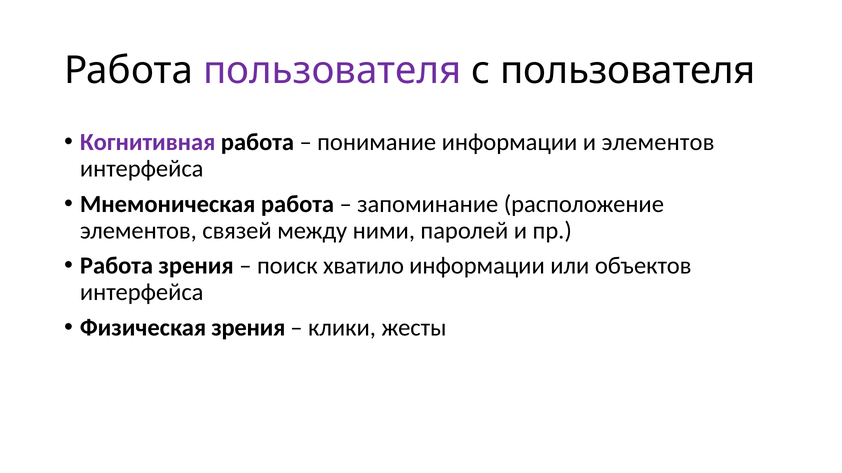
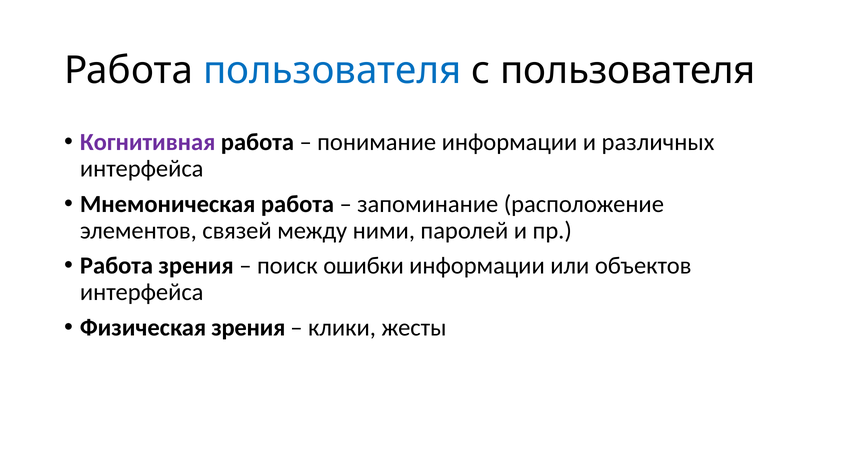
пользователя colour: purple -> blue (332, 71)
и элементов: элементов -> различных (658, 142)
хватило: хватило -> ошибки (364, 266)
